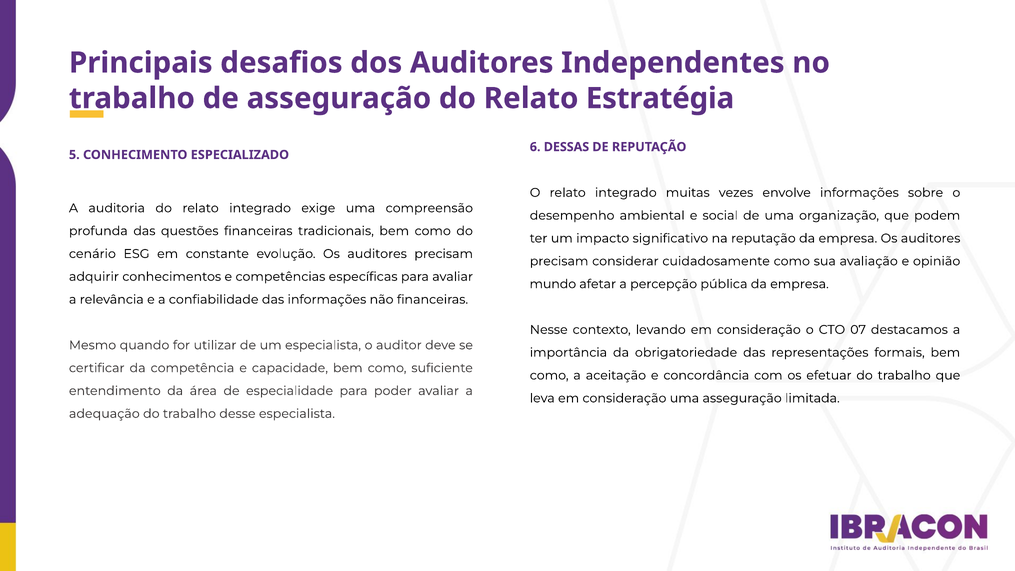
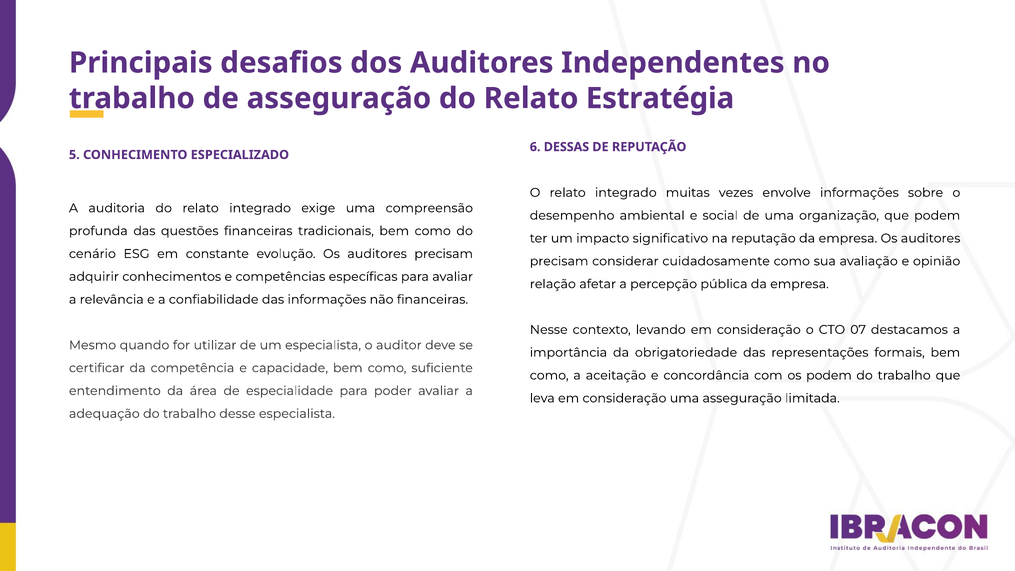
mundo: mundo -> relação (553, 284)
os efetuar: efetuar -> podem (829, 375)
